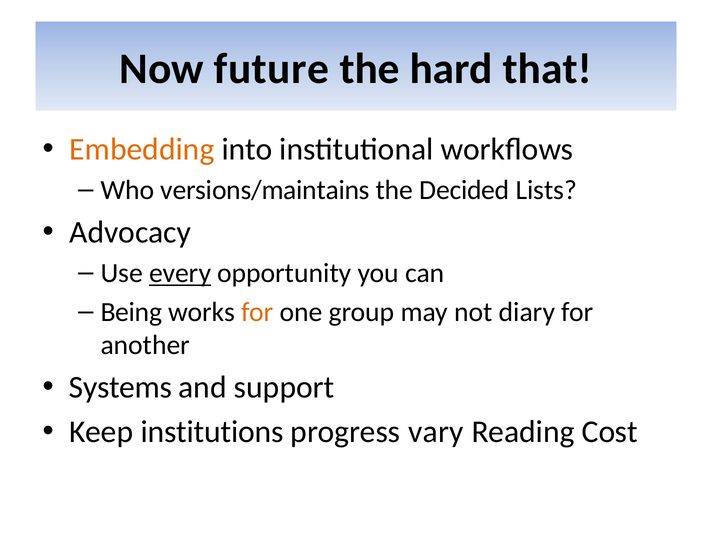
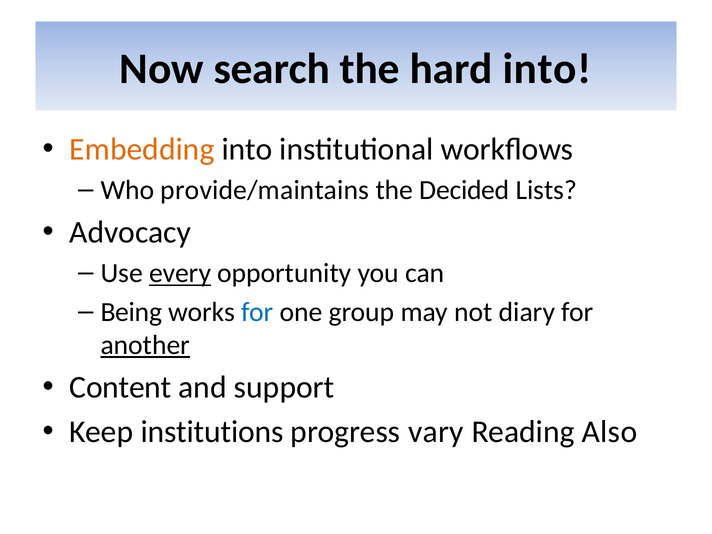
future: future -> search (272, 69)
hard that: that -> into (547, 69)
versions/maintains: versions/maintains -> provide/maintains (265, 190)
for colour: orange -> blue (257, 312)
another underline: none -> present (145, 345)
Systems: Systems -> Content (120, 387)
Cost: Cost -> Also (610, 432)
